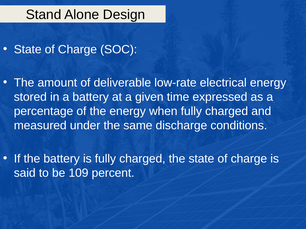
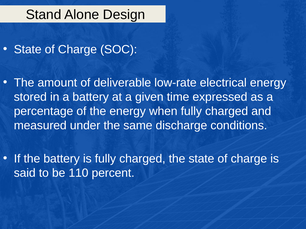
109: 109 -> 110 (78, 173)
